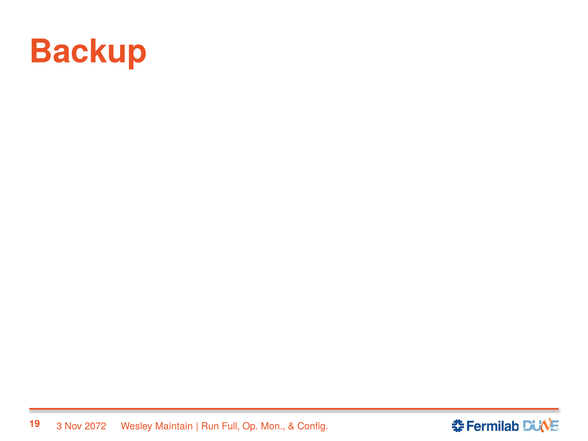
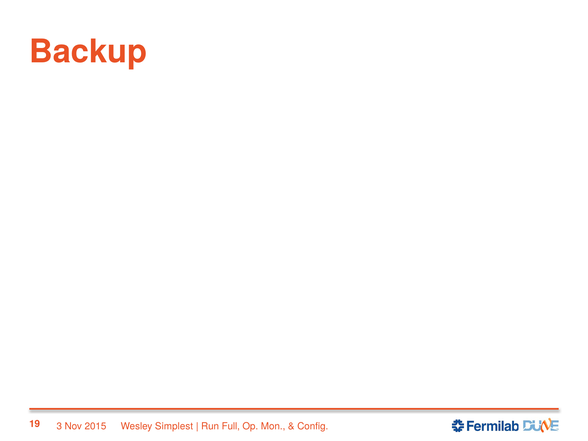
2072: 2072 -> 2015 (95, 426)
Maintain: Maintain -> Simplest (174, 426)
